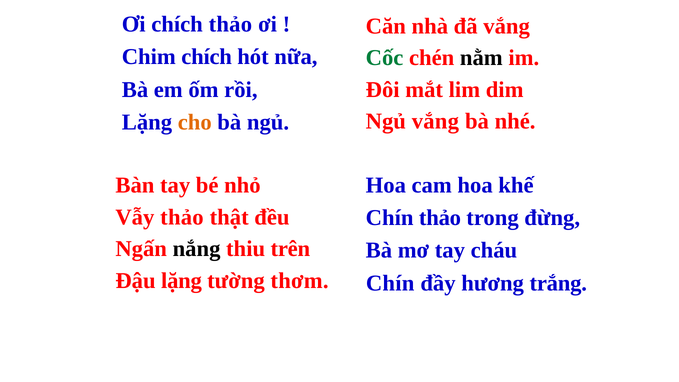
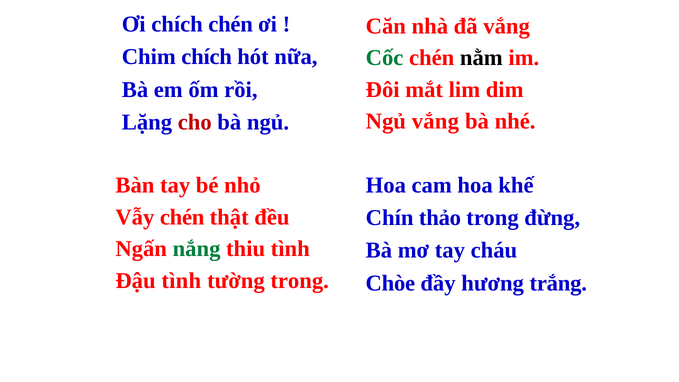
chích thảo: thảo -> chén (231, 24)
cho colour: orange -> red (195, 122)
Vẫy thảo: thảo -> chén (182, 217)
nắng colour: black -> green (197, 249)
thiu trên: trên -> tình (290, 249)
Đậu lặng: lặng -> tình (181, 281)
tường thơm: thơm -> trong (300, 281)
Chín: Chín -> Chòe (390, 283)
